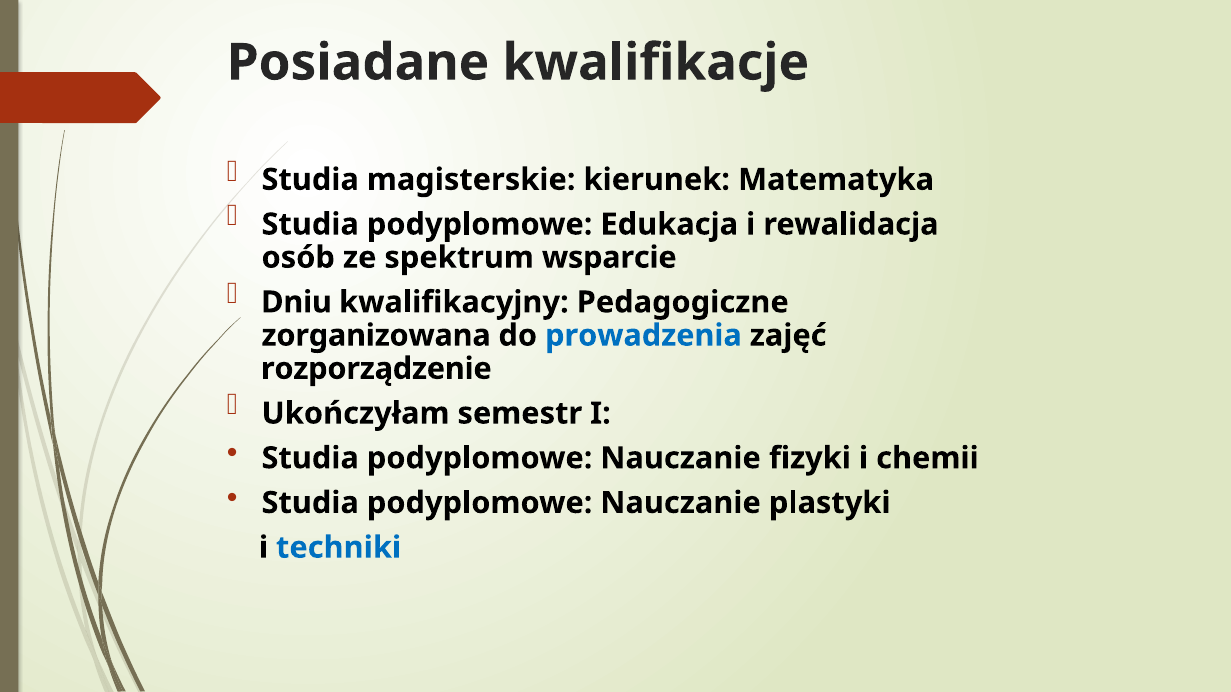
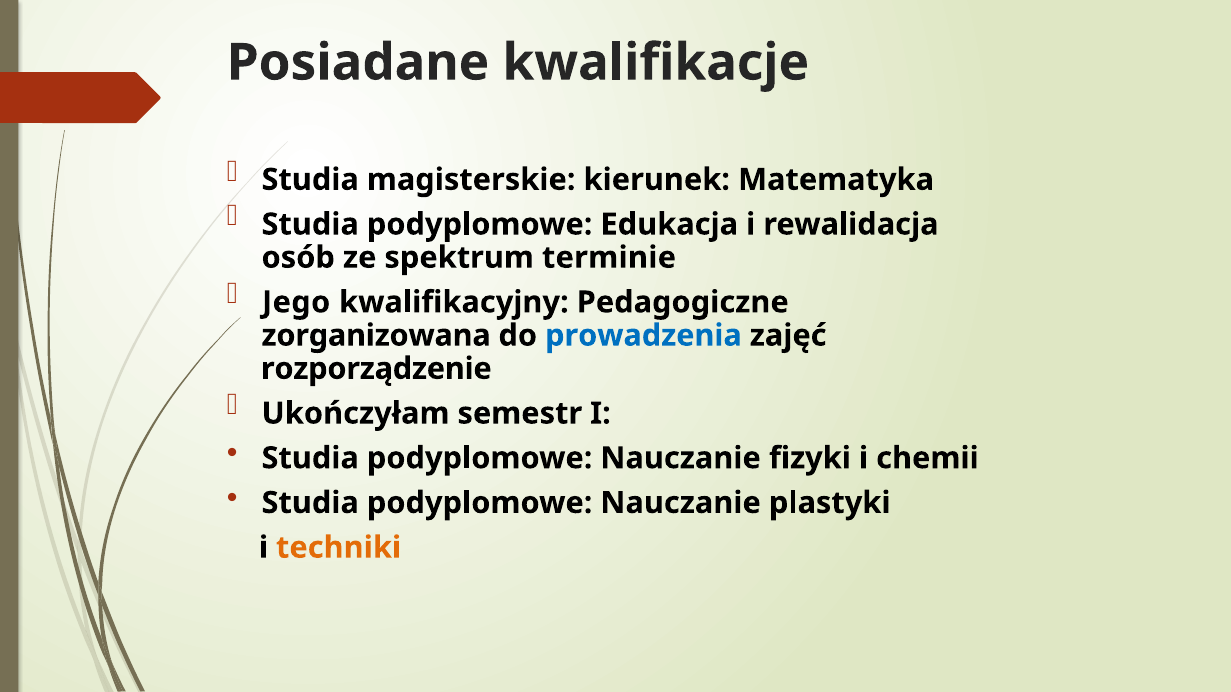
wsparcie: wsparcie -> terminie (609, 258)
Dniu: Dniu -> Jego (296, 302)
techniki colour: blue -> orange (339, 548)
